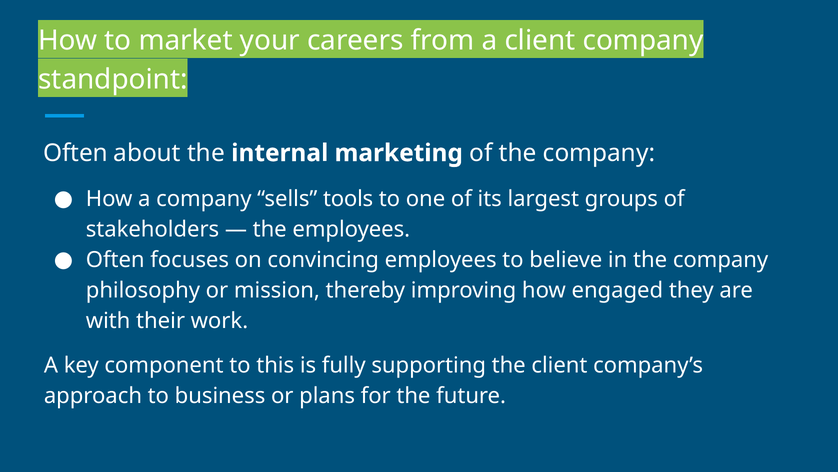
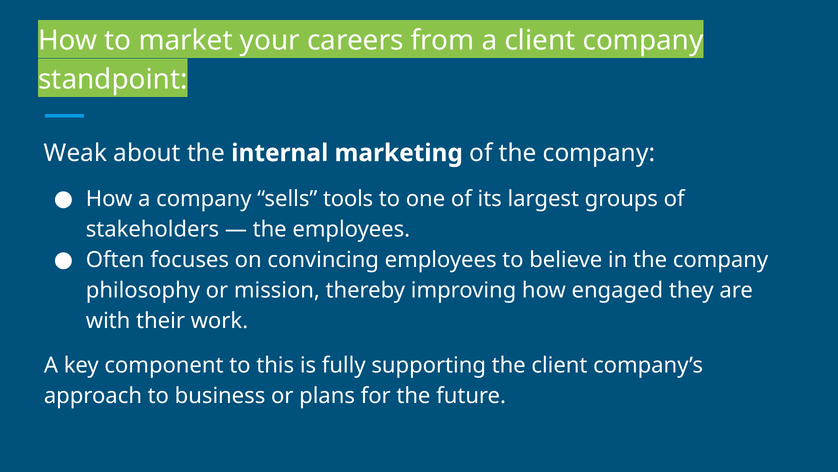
Often: Often -> Weak (76, 153)
